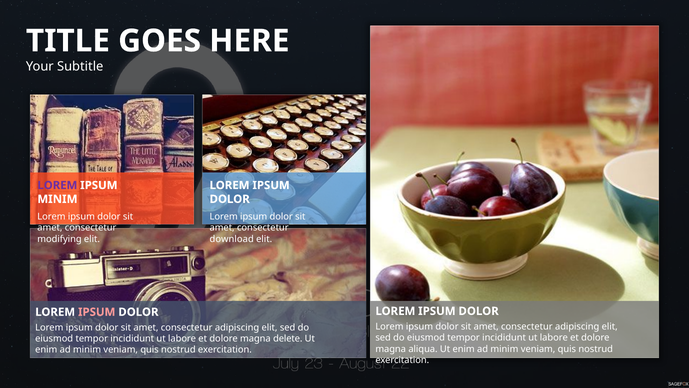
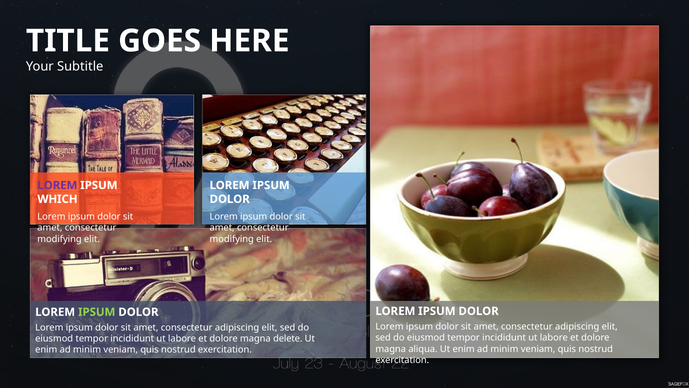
MINIM: MINIM -> WHICH (57, 199)
download: download -> modifying (232, 239)
IPSUM colour: pink -> light green (97, 312)
